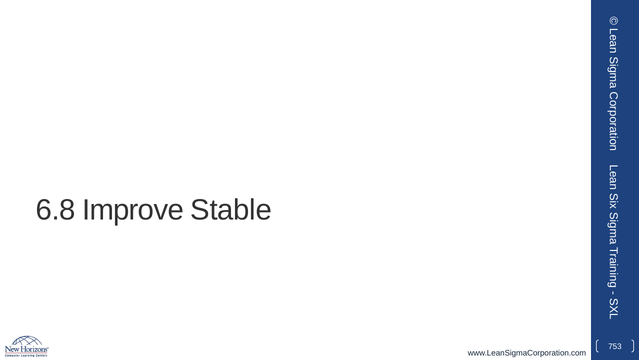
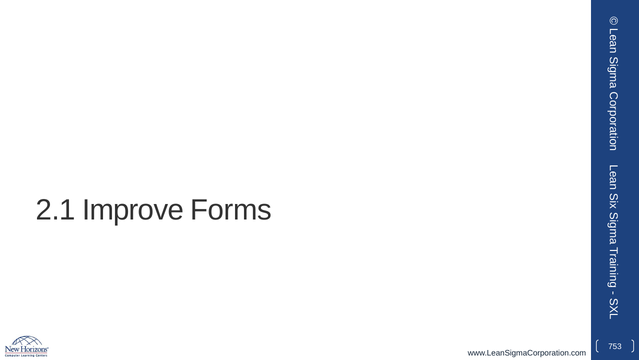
6.8: 6.8 -> 2.1 (56, 210)
Stable: Stable -> Forms (231, 210)
